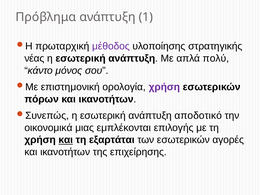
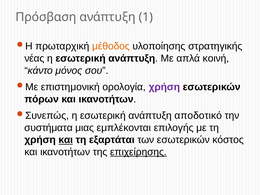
Πρόβλημα: Πρόβλημα -> Πρόσβαση (46, 17)
μέθοδος colour: purple -> orange (111, 46)
πολύ: πολύ -> κοινή (216, 58)
οικονομικά: οικονομικά -> συστήματα (48, 128)
αγορές: αγορές -> κόστος (228, 140)
επιχείρησης underline: none -> present (138, 152)
